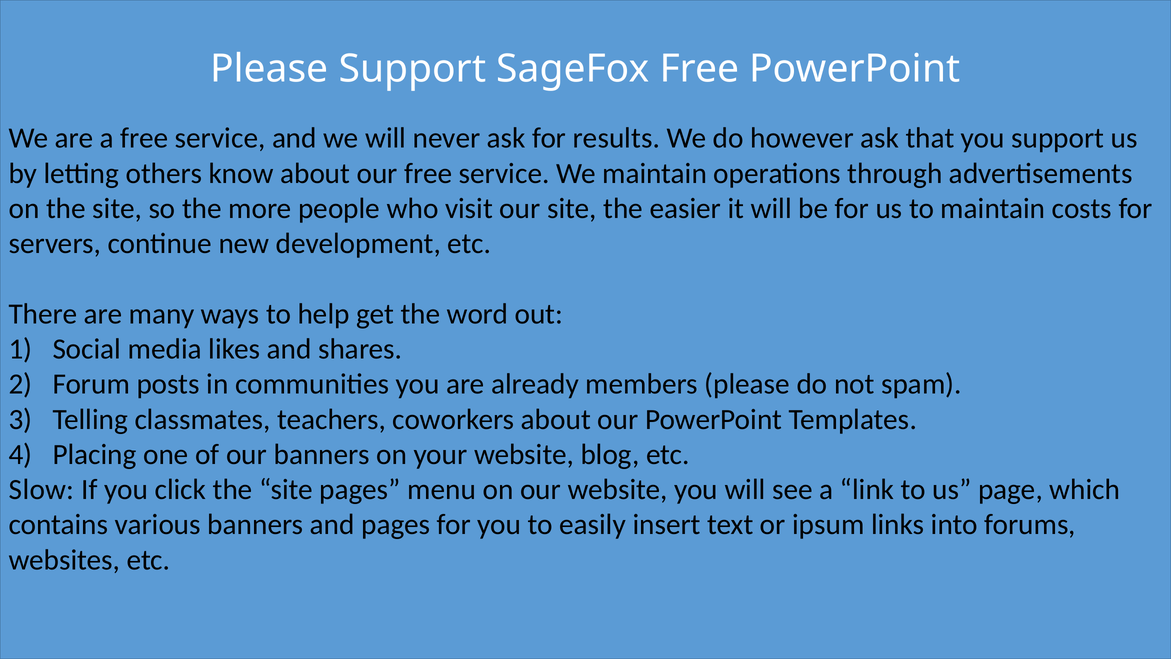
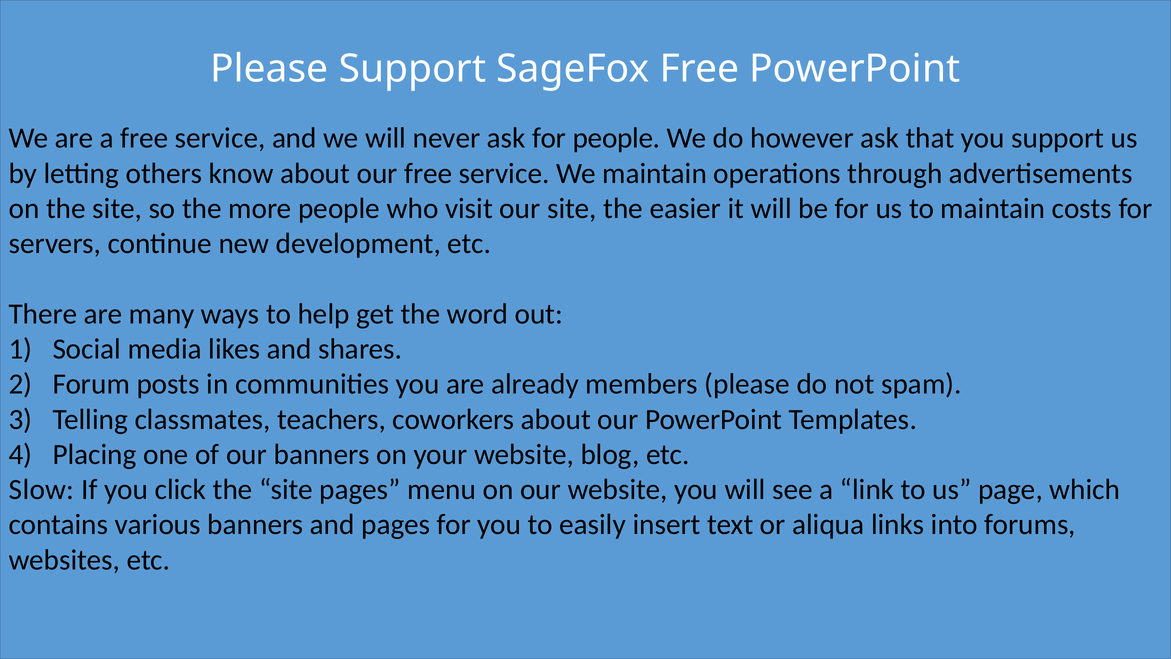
for results: results -> people (616, 138)
ipsum: ipsum -> aliqua (828, 525)
